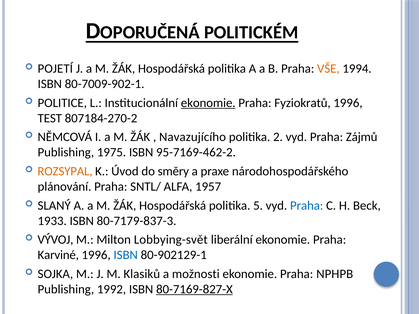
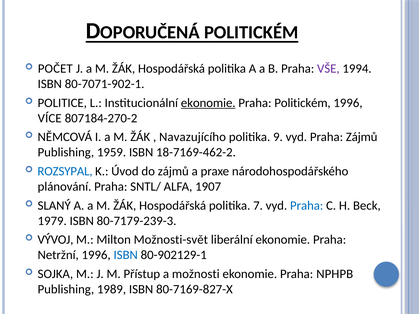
POJETÍ: POJETÍ -> POČET (55, 69)
VŠE colour: orange -> purple (328, 69)
80-7009-902-1: 80-7009-902-1 -> 80-7071-902-1 (105, 84)
Praha Fyziokratů: Fyziokratů -> Politickém (303, 103)
TEST: TEST -> VÍCE (50, 118)
2: 2 -> 9 (278, 137)
1975: 1975 -> 1959 (112, 153)
95-7169-462-2: 95-7169-462-2 -> 18-7169-462-2 (196, 153)
ROZSYPAL colour: orange -> blue (65, 171)
do směry: směry -> zájmů (173, 171)
1957: 1957 -> 1907 (208, 187)
5: 5 -> 7 (258, 206)
1933: 1933 -> 1979 (52, 221)
80-7179-837-3: 80-7179-837-3 -> 80-7179-239-3 (137, 221)
Lobbying-svět: Lobbying-svět -> Možnosti-svět (171, 240)
Karviné: Karviné -> Netržní (58, 255)
Klasiků: Klasiků -> Přístup (142, 274)
1992: 1992 -> 1989 (112, 289)
80-7169-827-X underline: present -> none (194, 289)
